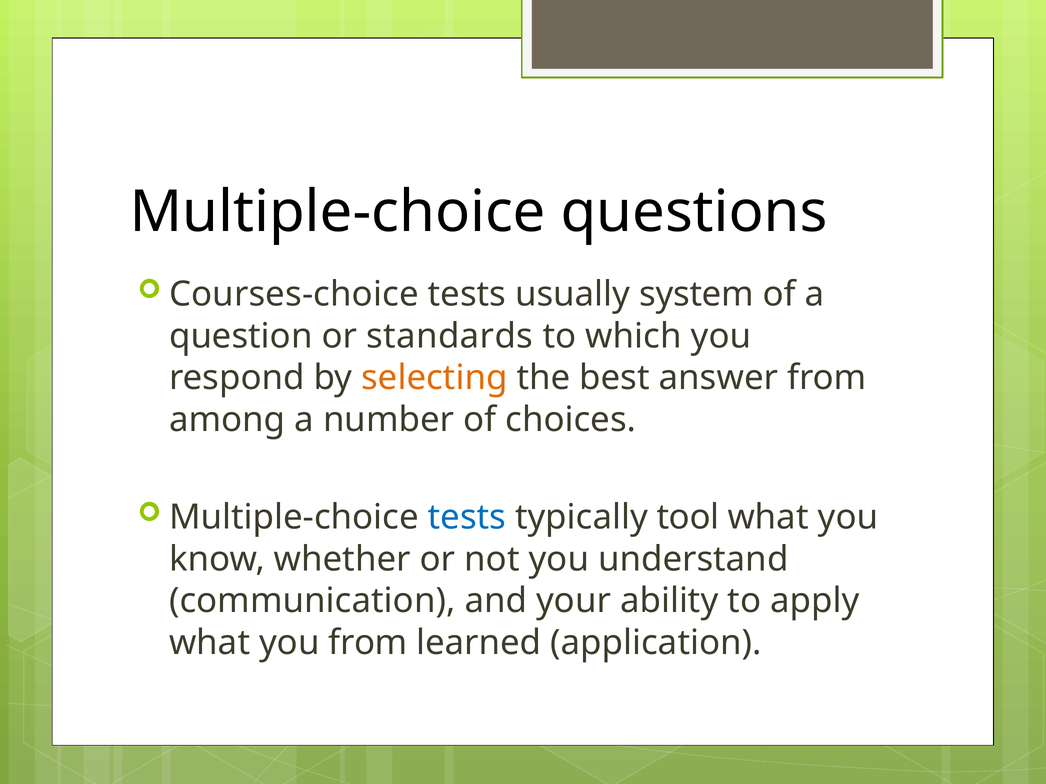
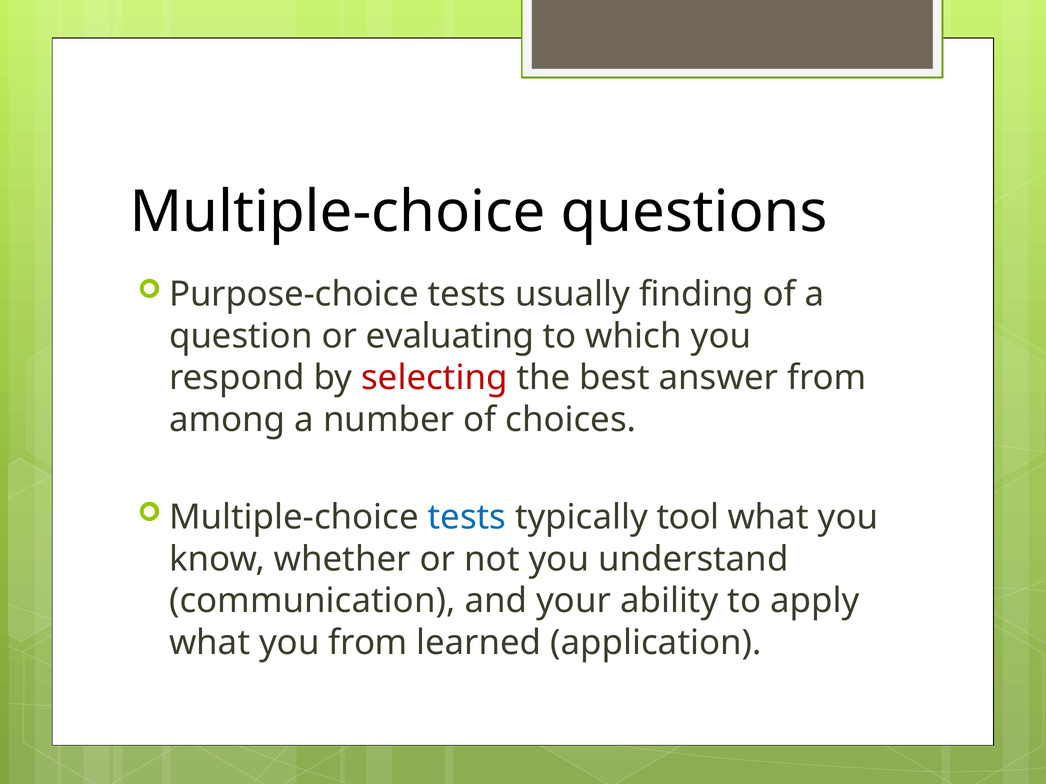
Courses-choice: Courses-choice -> Purpose-choice (294, 294)
system: system -> finding (697, 294)
standards: standards -> evaluating (450, 336)
selecting colour: orange -> red (434, 378)
